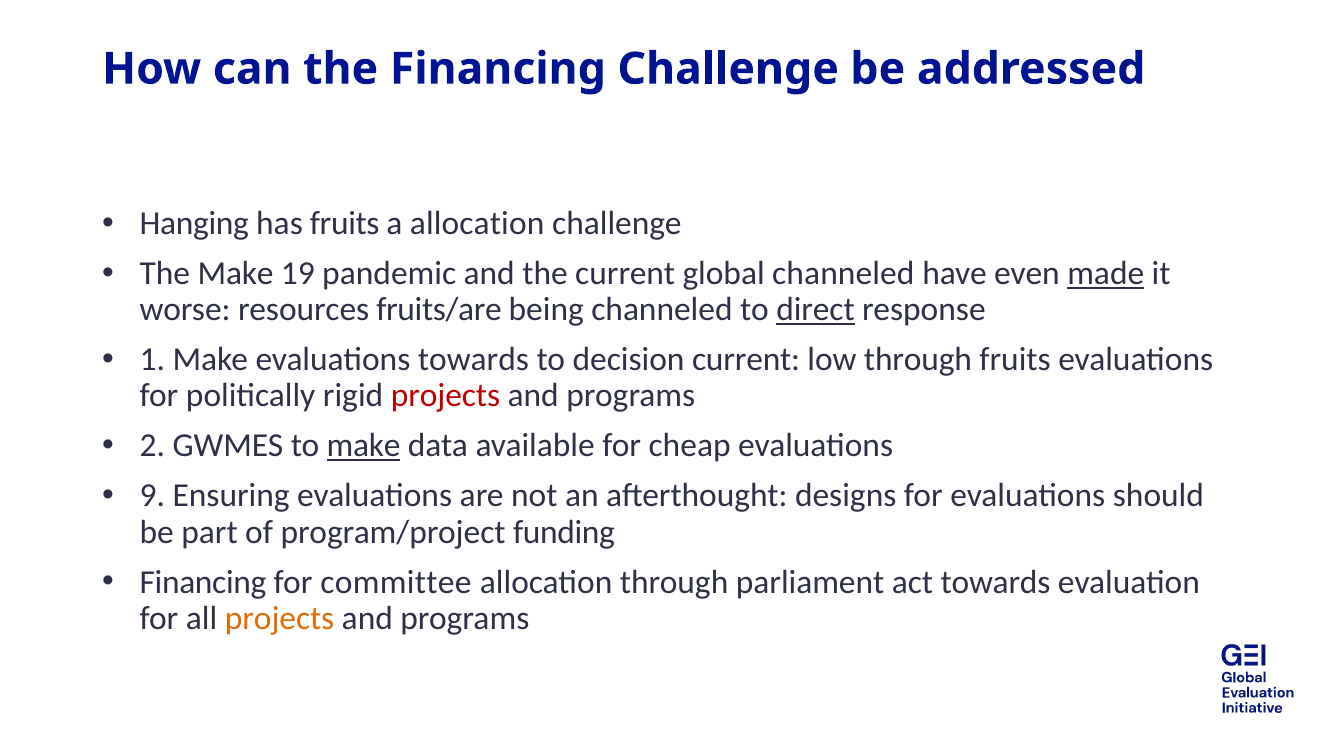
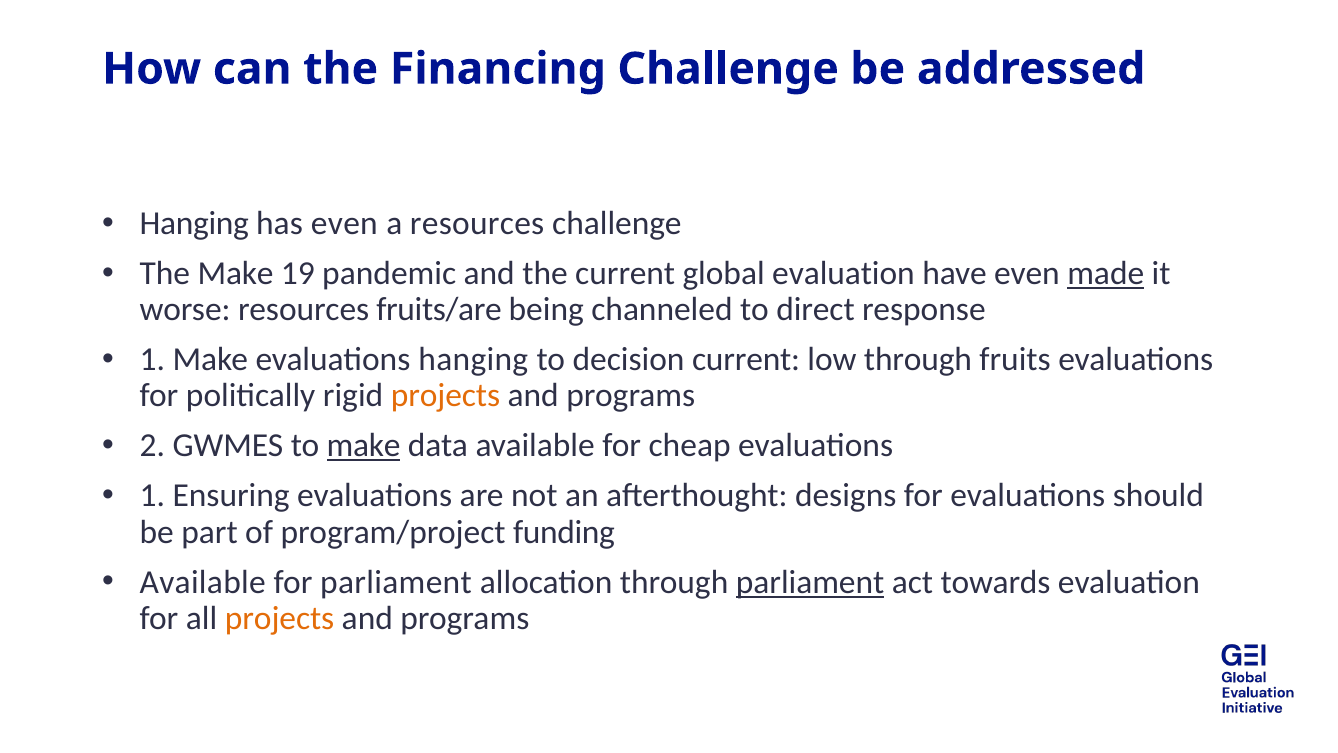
has fruits: fruits -> even (344, 223)
a allocation: allocation -> resources (477, 223)
global channeled: channeled -> evaluation (843, 273)
direct underline: present -> none (815, 309)
evaluations towards: towards -> hanging (473, 359)
projects colour: red -> orange (446, 396)
9: 9 -> 1 (152, 496)
Financing: Financing -> Available (203, 582)
for committee: committee -> parliament (396, 582)
parliament underline: none -> present (810, 582)
